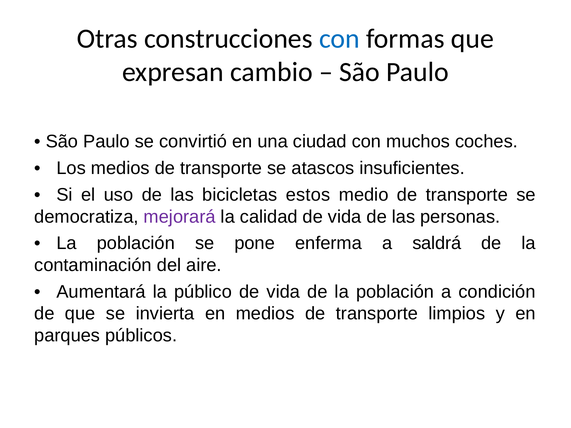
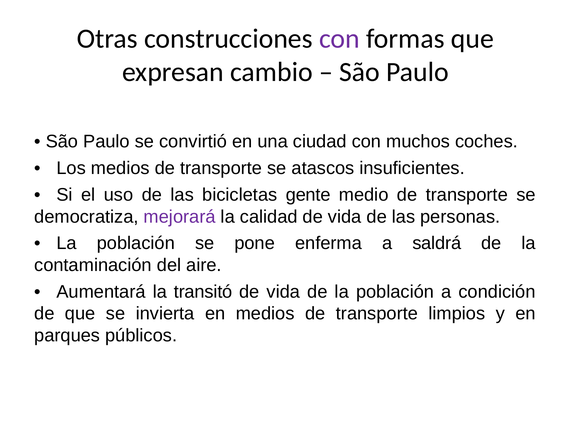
con colour: blue -> purple (339, 39)
estos: estos -> gente (308, 195)
público: público -> transitó (203, 292)
